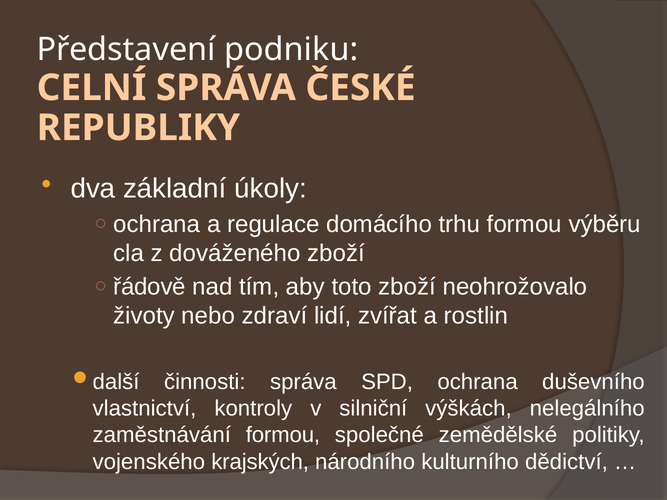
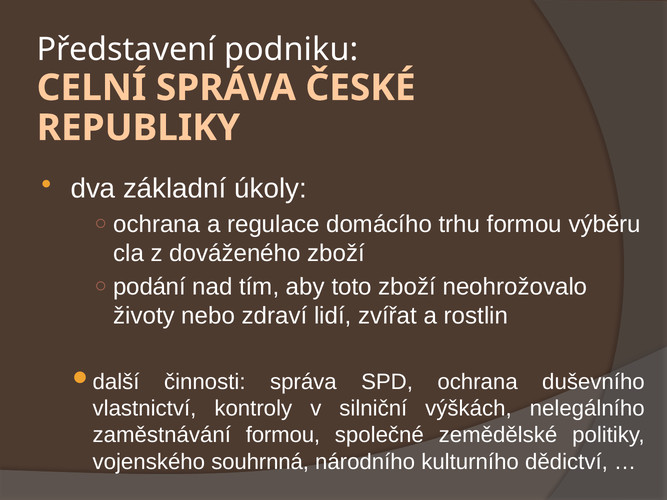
řádově: řádově -> podání (150, 287)
krajských: krajských -> souhrnná (260, 462)
